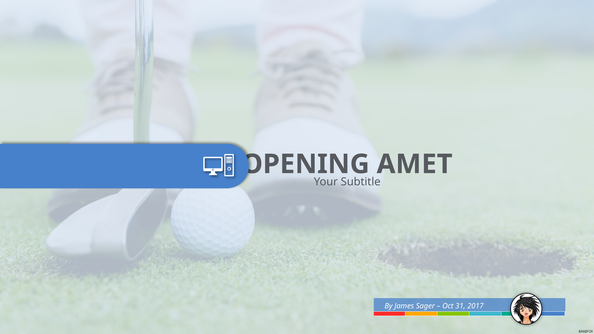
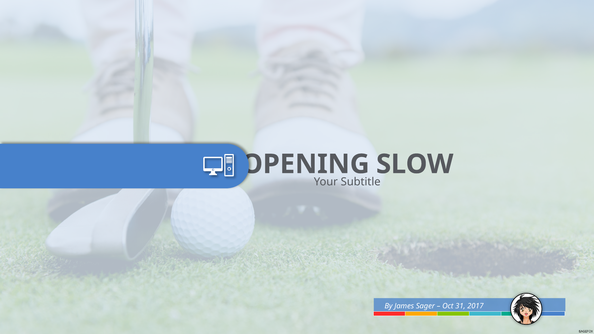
AMET: AMET -> SLOW (415, 164)
